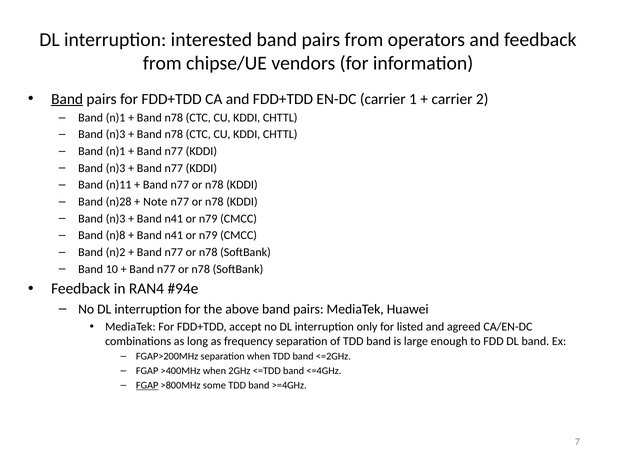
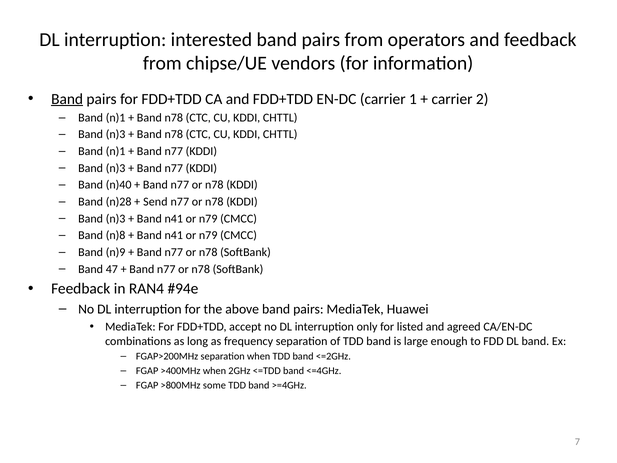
n)11: n)11 -> n)40 (119, 185)
Note: Note -> Send (155, 202)
n)2: n)2 -> n)9 (116, 252)
10: 10 -> 47 (112, 269)
FGAP underline: present -> none (147, 385)
